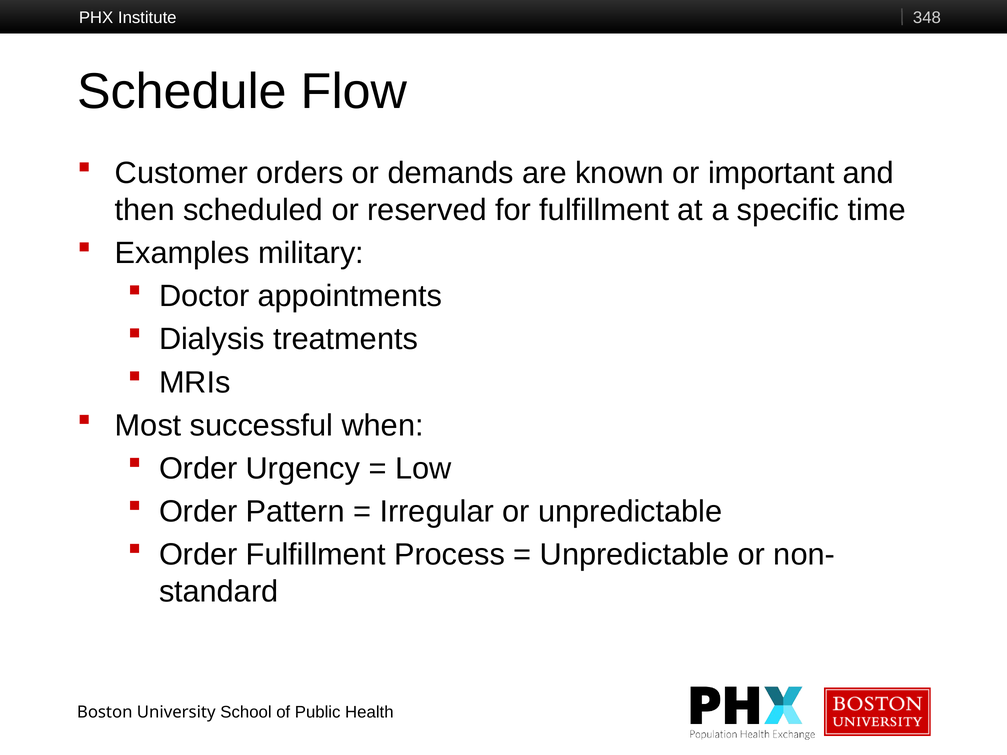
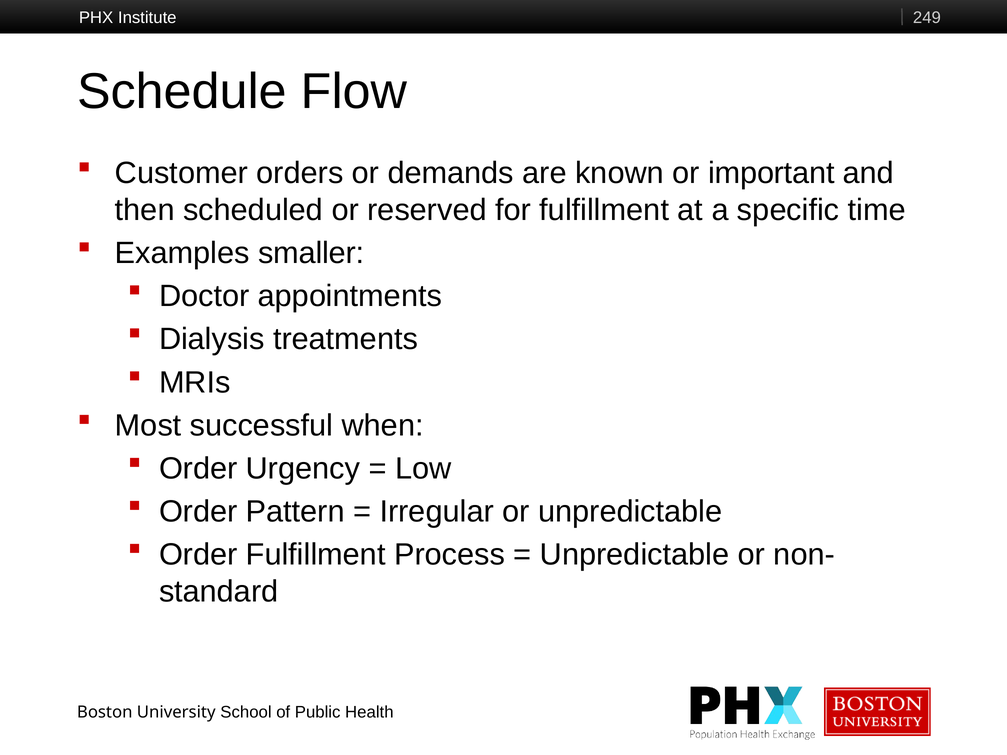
348: 348 -> 249 (927, 18)
military: military -> smaller (311, 253)
